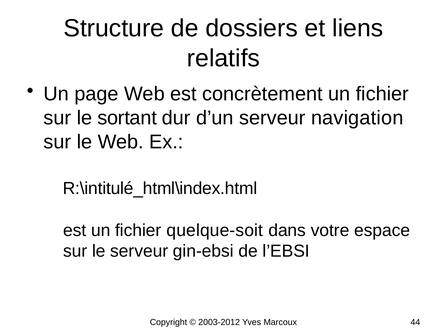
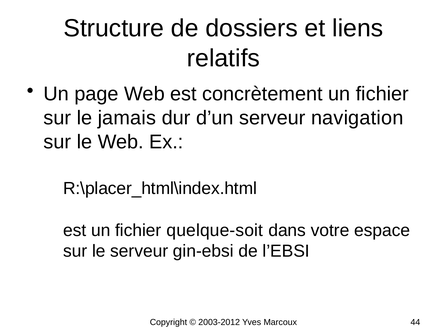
sortant: sortant -> jamais (127, 118)
R:\intitulé_html\index.html: R:\intitulé_html\index.html -> R:\placer_html\index.html (160, 188)
